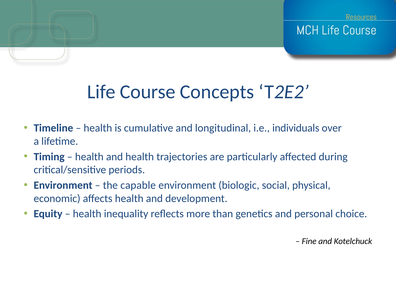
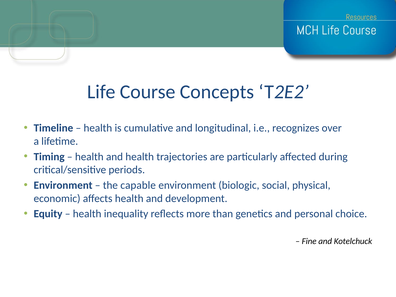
individuals: individuals -> recognizes (296, 128)
